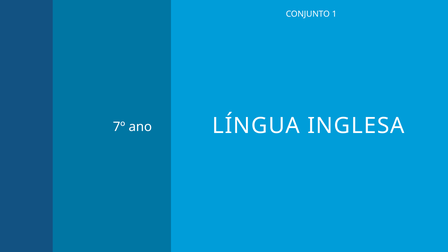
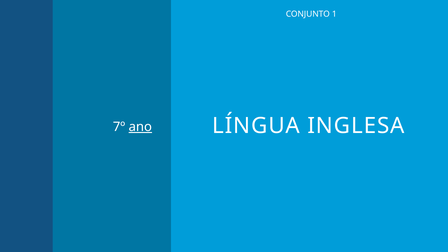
ano underline: none -> present (140, 127)
